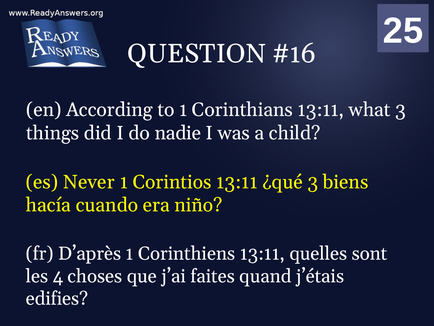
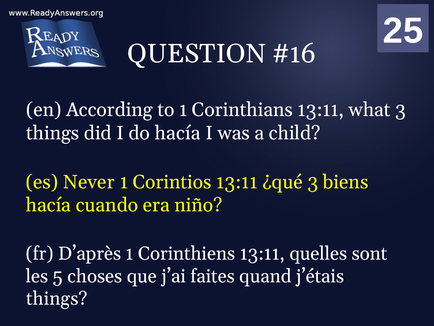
do nadie: nadie -> hacía (178, 133)
4: 4 -> 5 (58, 276)
edifies: edifies -> things (57, 298)
